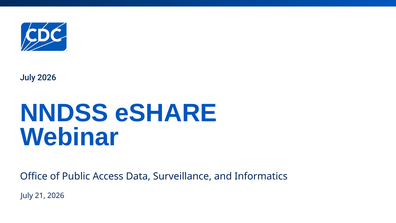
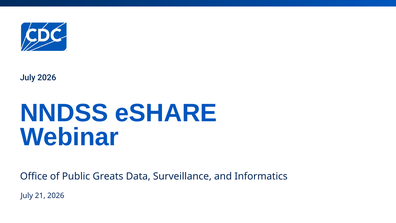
Access: Access -> Greats (108, 176)
